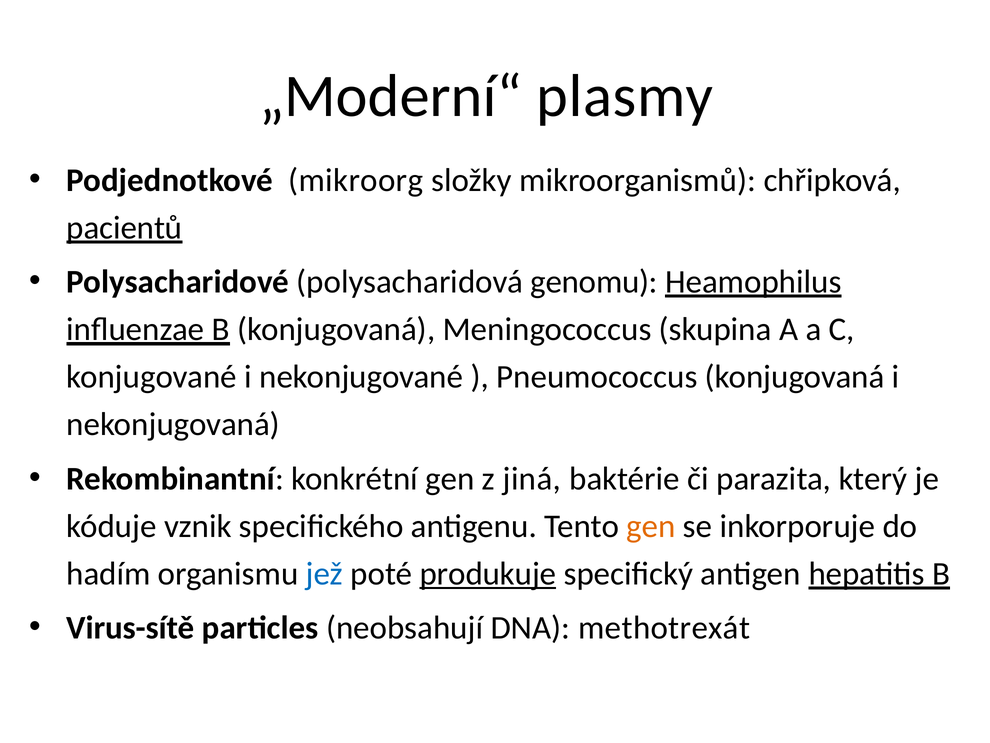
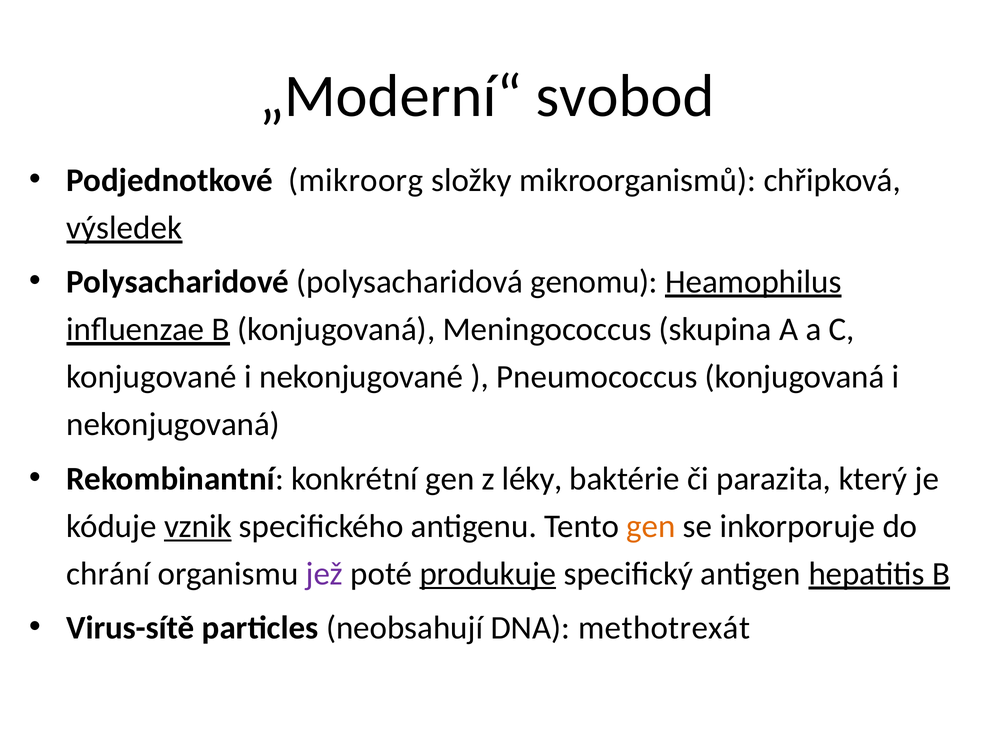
plasmy: plasmy -> svobod (625, 96)
pacientů: pacientů -> výsledek (124, 228)
jiná: jiná -> léky (532, 478)
vznik underline: none -> present (198, 526)
hadím: hadím -> chrání (108, 573)
jež colour: blue -> purple (324, 573)
